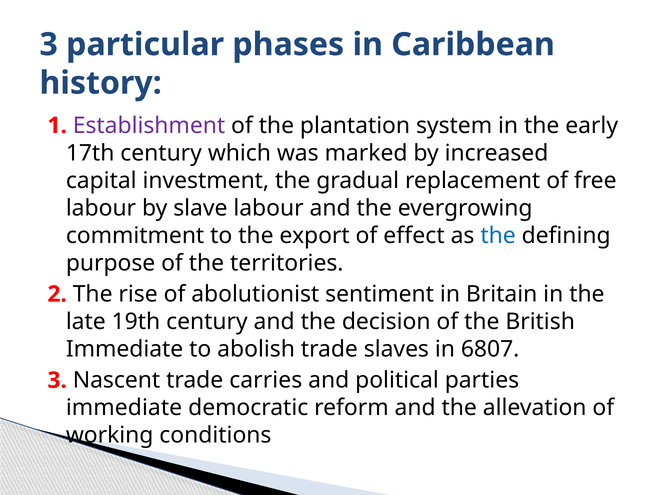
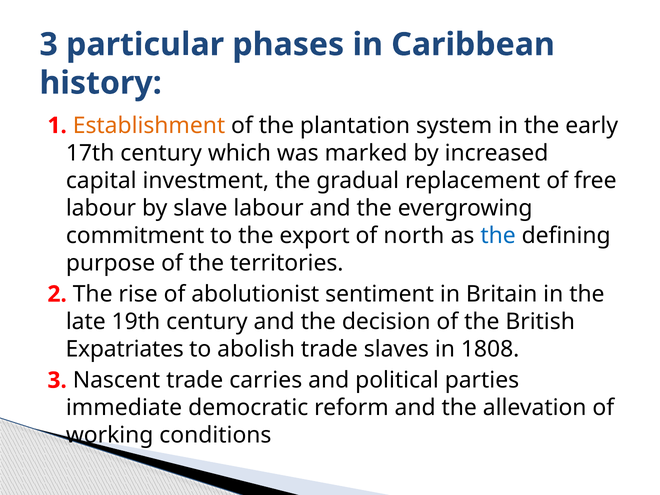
Establishment colour: purple -> orange (149, 126)
effect: effect -> north (414, 235)
Immediate: Immediate -> Expatriates (125, 349)
6807: 6807 -> 1808 (490, 349)
